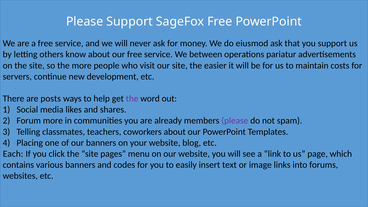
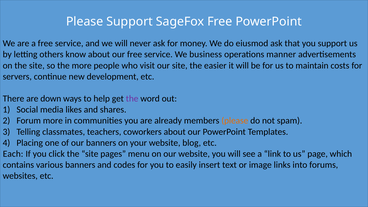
between: between -> business (206, 54)
pariatur: pariatur -> manner (281, 54)
posts: posts -> down (51, 99)
please colour: purple -> orange (235, 121)
